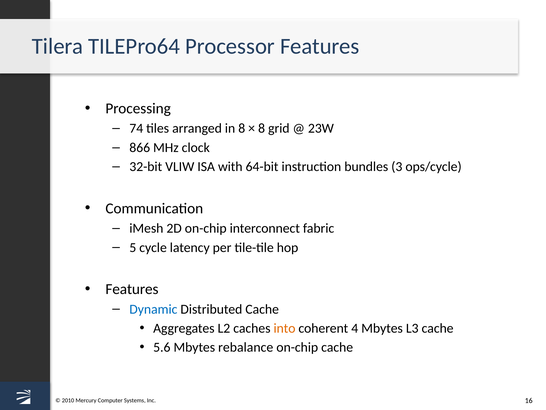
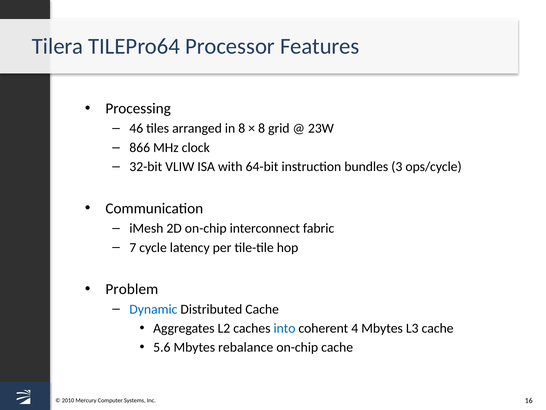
74: 74 -> 46 (136, 128)
5: 5 -> 7 (133, 247)
Features: Features -> Problem (132, 289)
into colour: orange -> blue (285, 328)
